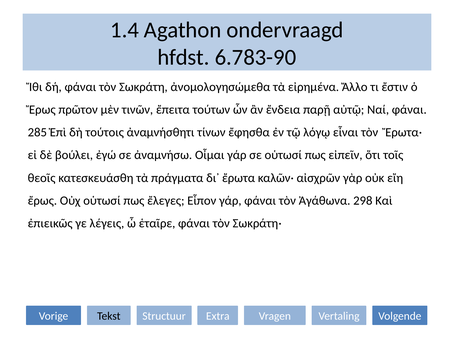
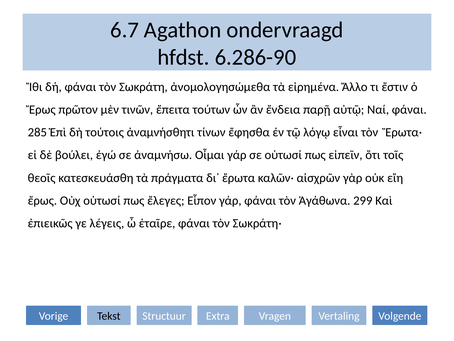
1.4: 1.4 -> 6.7 (125, 30)
6.783-90: 6.783-90 -> 6.286-90 (255, 57)
298: 298 -> 299 (363, 200)
